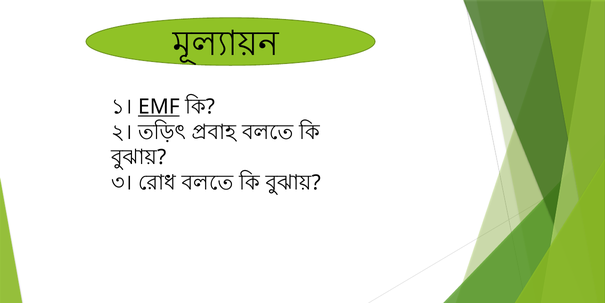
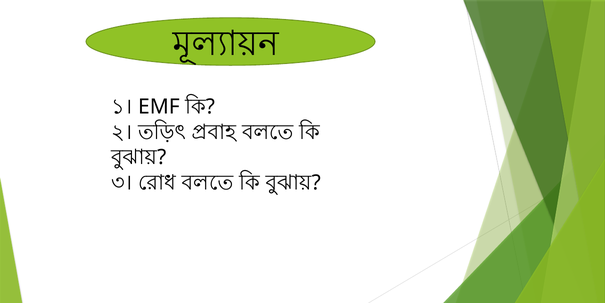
EMF underline: present -> none (159, 107)
